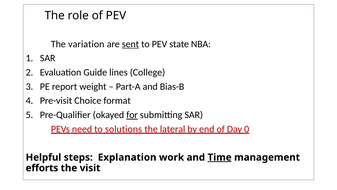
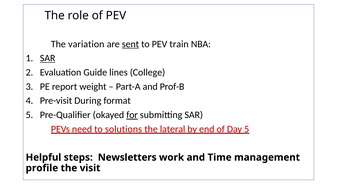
state: state -> train (179, 44)
SAR underline: none -> present (48, 58)
Bias-B: Bias-B -> Prof-B (172, 86)
Choice: Choice -> During (88, 101)
Day 0: 0 -> 5 (247, 129)
Explanation: Explanation -> Newsletters (127, 157)
Time underline: present -> none (220, 157)
efforts: efforts -> profile (42, 168)
